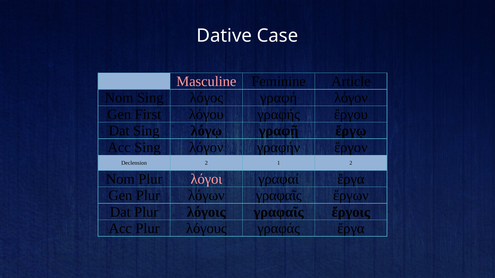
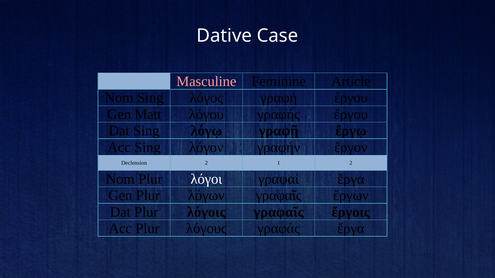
γραφή λόγον: λόγον -> ἔργου (351, 98)
First: First -> Matt (148, 115)
λόγοι colour: pink -> white (206, 179)
